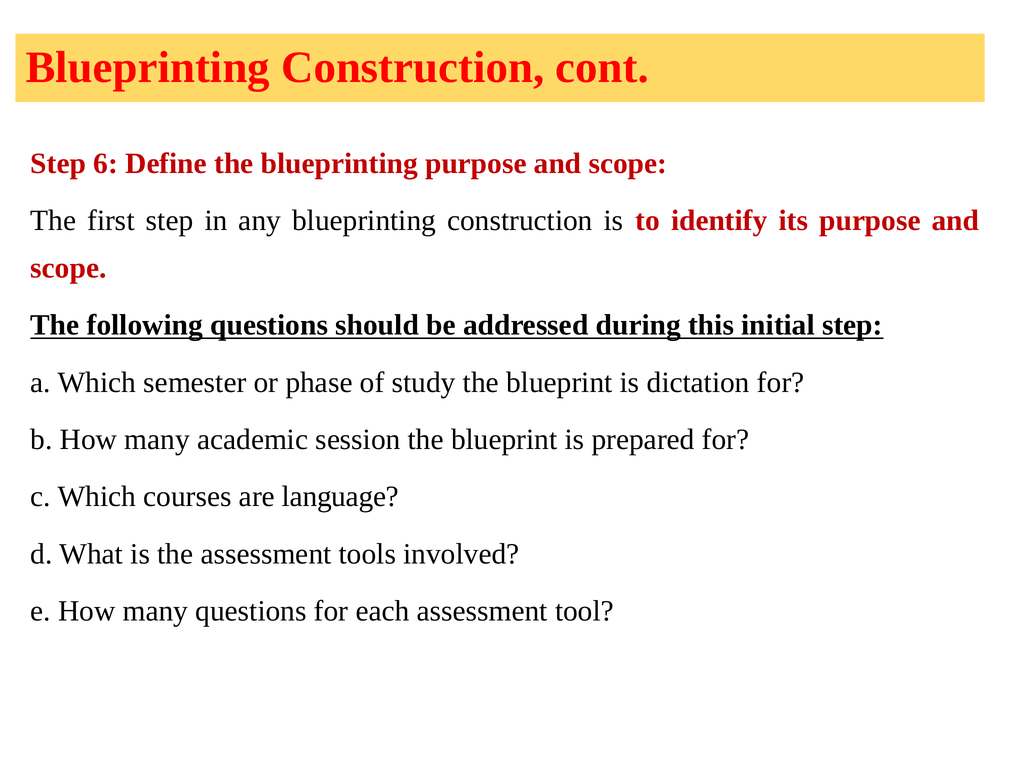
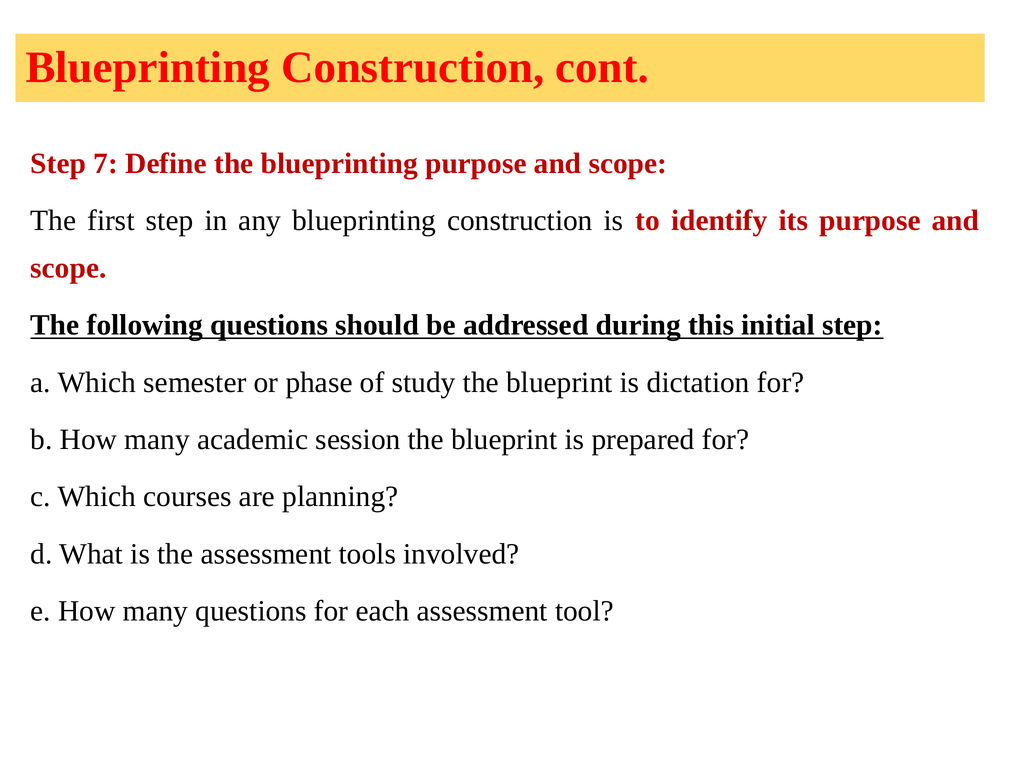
6: 6 -> 7 (106, 163)
language: language -> planning (340, 497)
